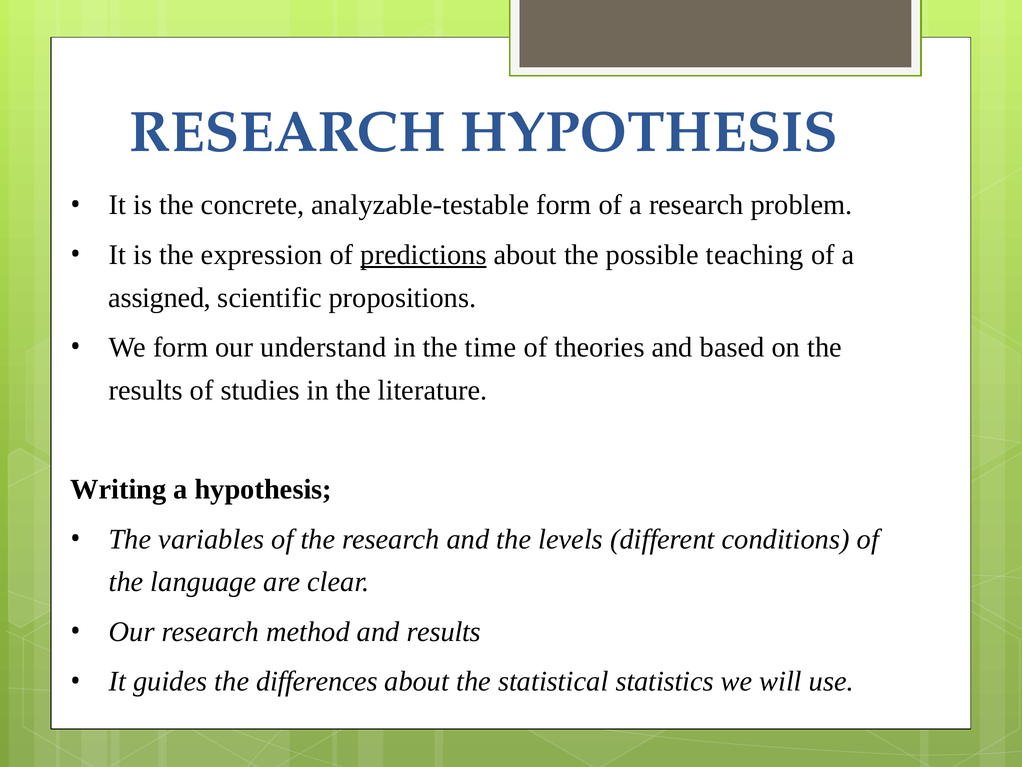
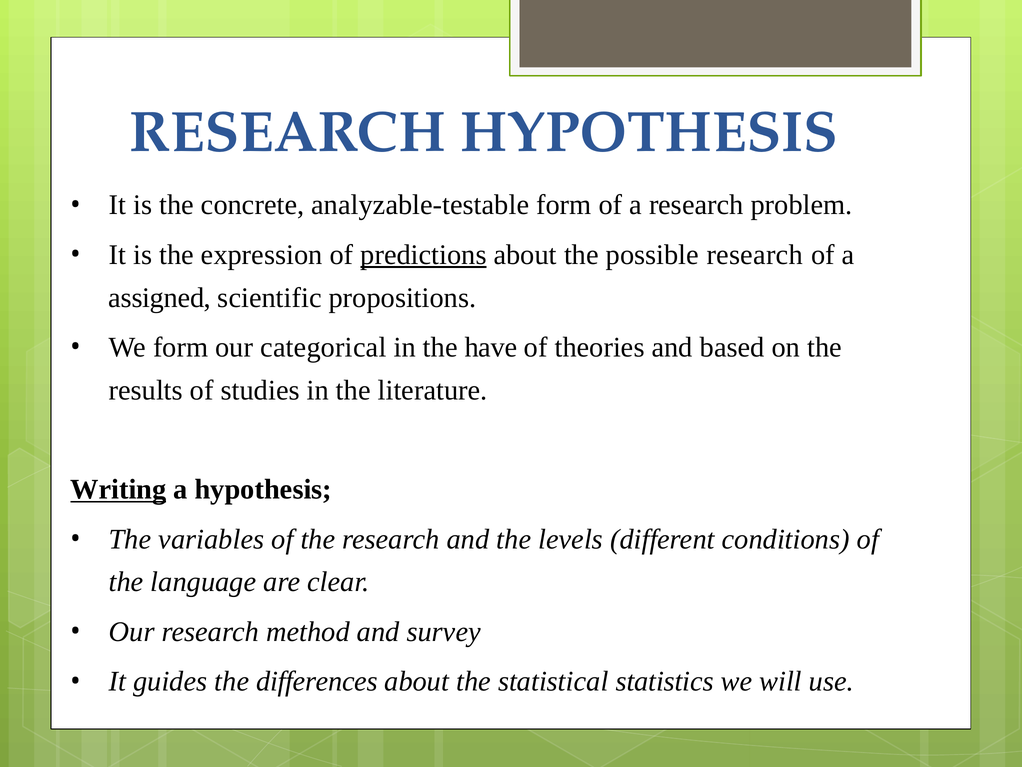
possible teaching: teaching -> research (755, 255)
understand: understand -> categorical (323, 347)
time: time -> have (491, 347)
Writing underline: none -> present (118, 489)
and results: results -> survey (444, 631)
